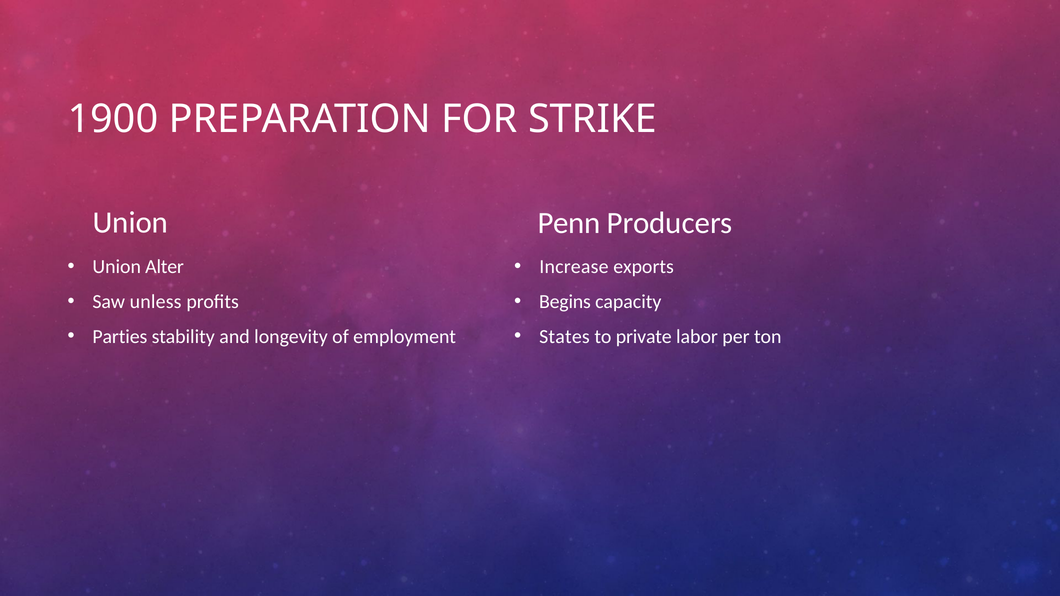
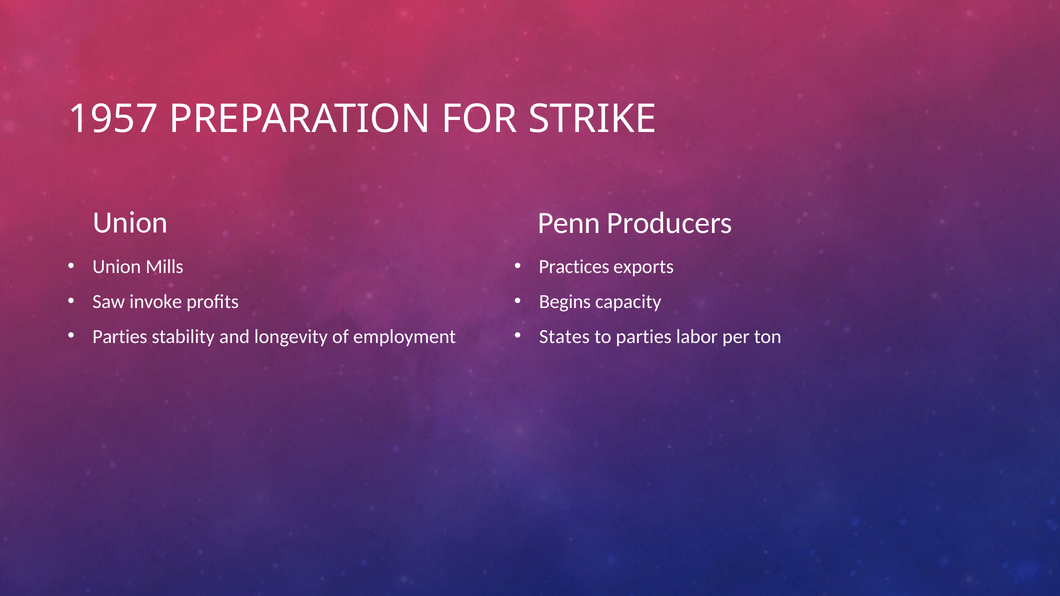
1900: 1900 -> 1957 (113, 119)
Alter: Alter -> Mills (165, 267)
Increase: Increase -> Practices (574, 267)
unless: unless -> invoke (156, 302)
to private: private -> parties (644, 337)
